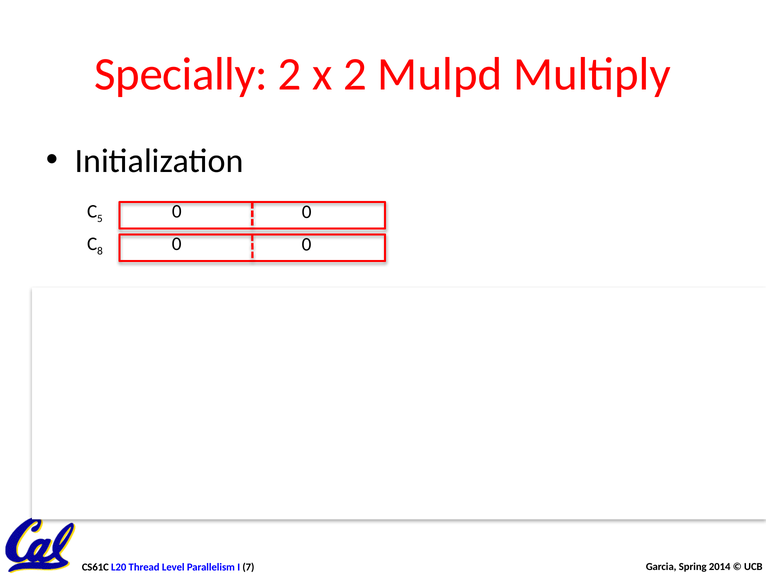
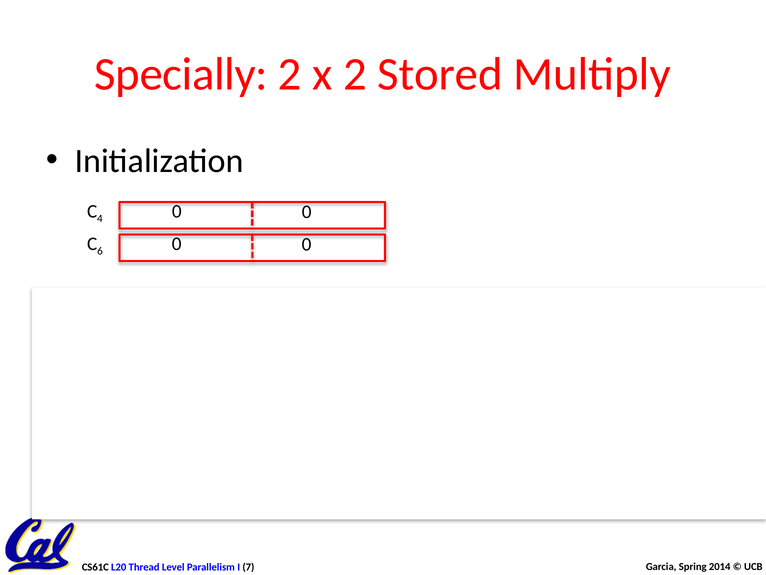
2 Mulpd: Mulpd -> Stored (440, 74)
5: 5 -> 4 (100, 219)
8: 8 -> 6 (100, 251)
